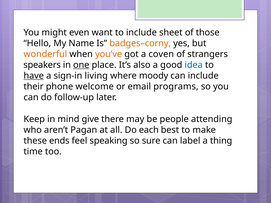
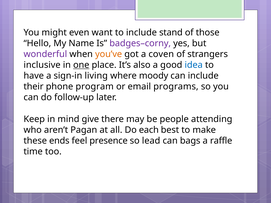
sheet: sheet -> stand (171, 32)
badges–corny colour: orange -> purple (140, 43)
wonderful colour: orange -> purple (45, 54)
speakers: speakers -> inclusive (42, 65)
have underline: present -> none (34, 76)
welcome: welcome -> program (95, 87)
speaking: speaking -> presence (109, 141)
sure: sure -> lead (151, 141)
label: label -> bags (190, 141)
thing: thing -> raffle (221, 141)
